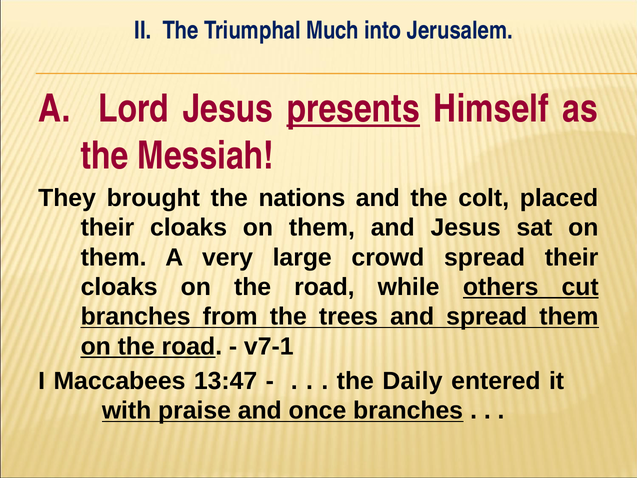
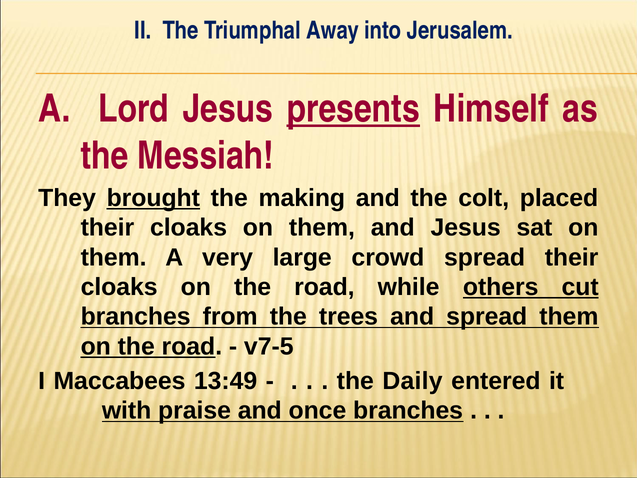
Much: Much -> Away (333, 30)
brought underline: none -> present (153, 198)
nations: nations -> making (302, 198)
v7-1: v7-1 -> v7-5 (269, 346)
13:47: 13:47 -> 13:49 (226, 381)
